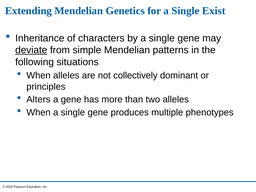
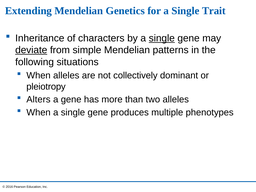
Exist: Exist -> Trait (214, 11)
single underline: none -> present (162, 38)
principles: principles -> pleiotropy (46, 87)
